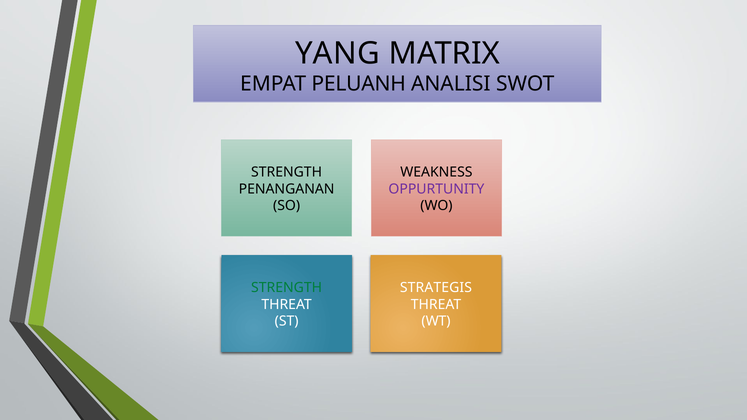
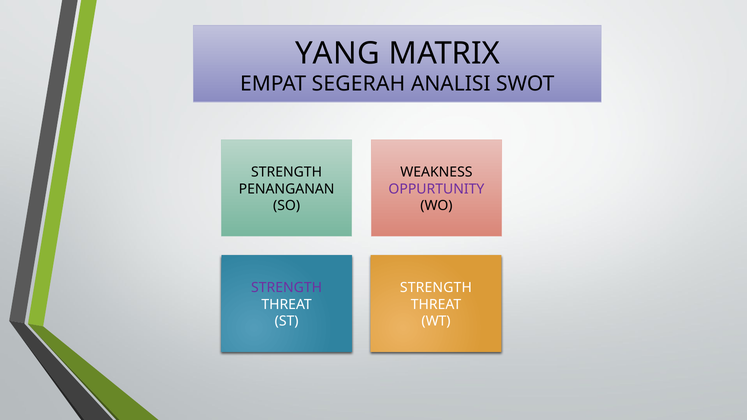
PELUANH: PELUANH -> SEGERAH (358, 84)
STRENGTH colour: green -> purple (287, 288)
STRATEGIS: STRATEGIS -> STRENGTH (436, 288)
